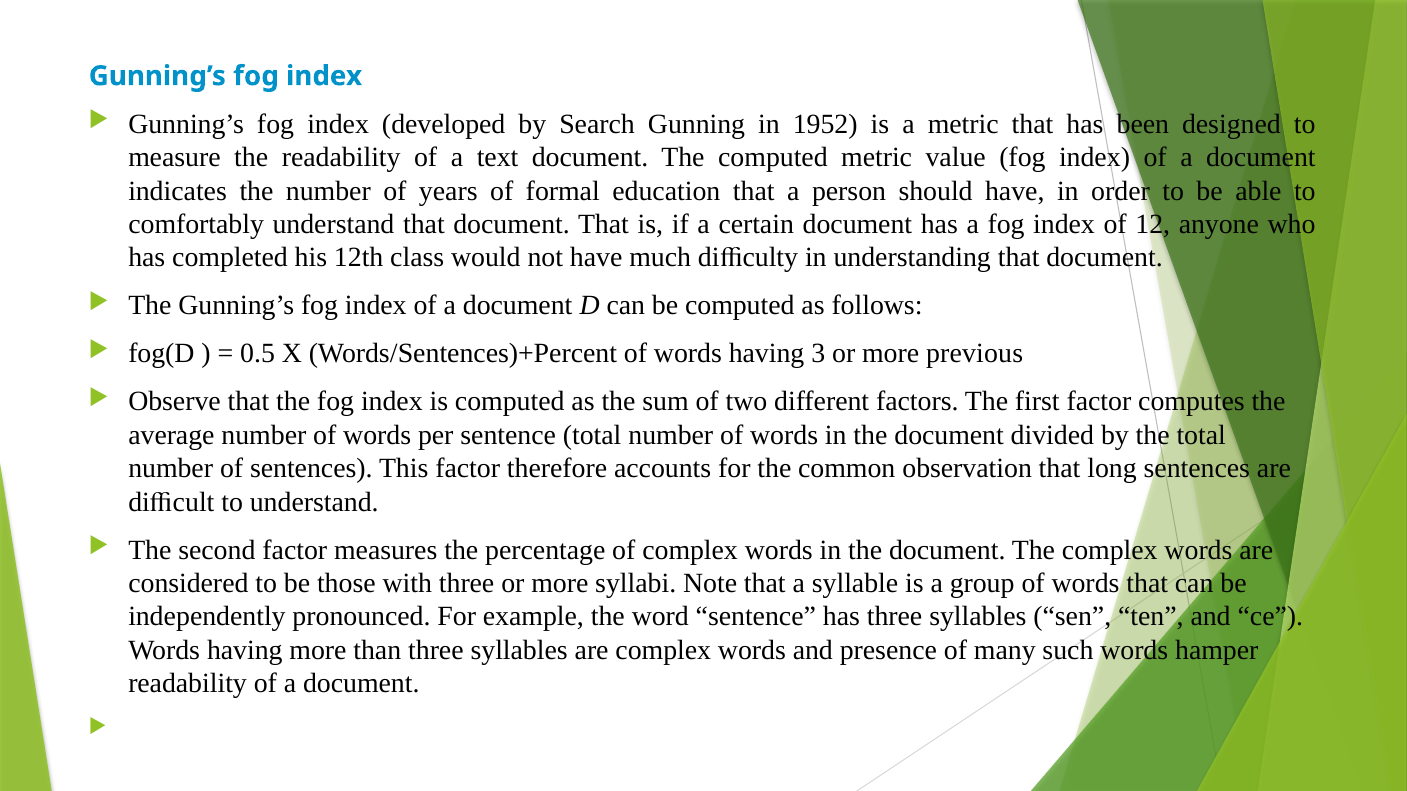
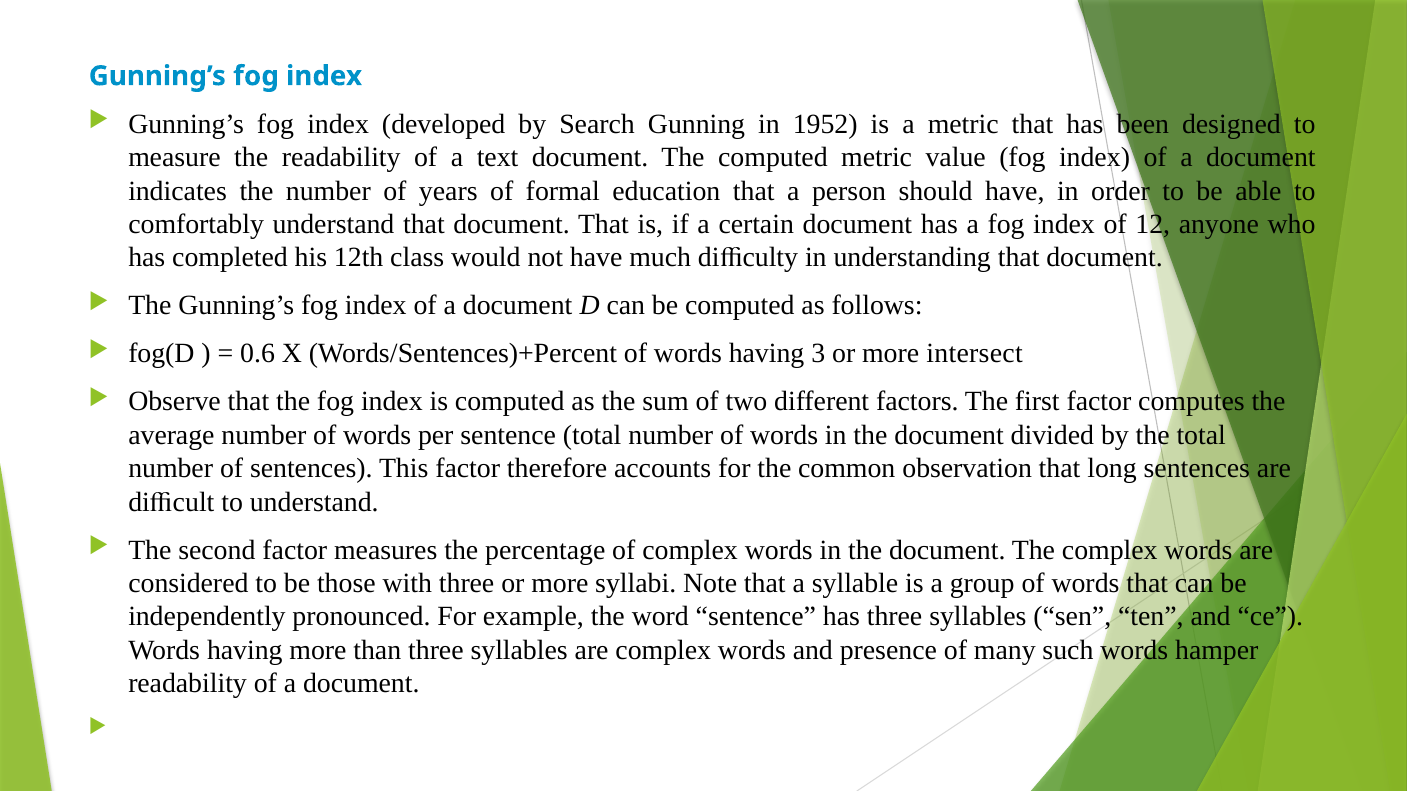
0.5: 0.5 -> 0.6 (258, 354)
previous: previous -> intersect (975, 354)
